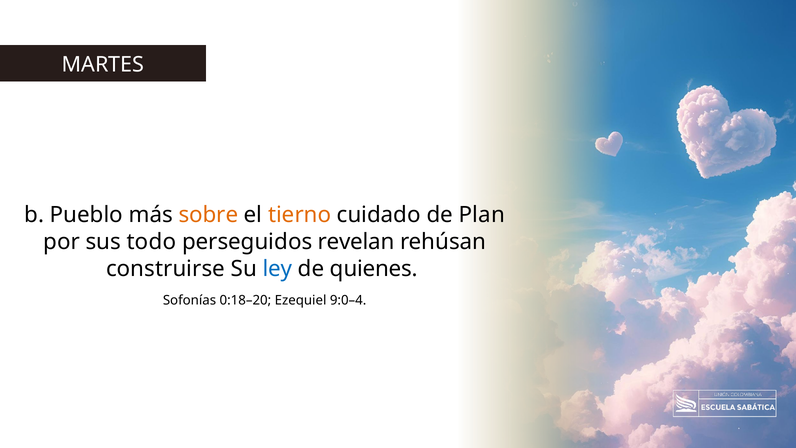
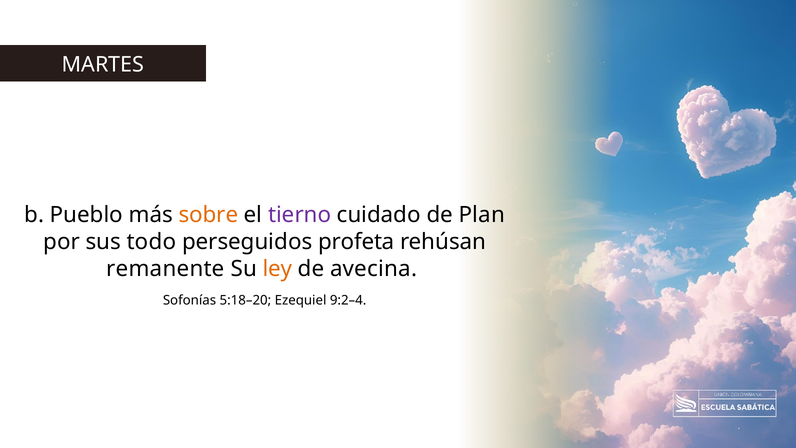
tierno colour: orange -> purple (300, 215)
revelan: revelan -> profeta (356, 242)
construirse: construirse -> remanente (165, 269)
ley colour: blue -> orange (277, 269)
quienes: quienes -> avecina (374, 269)
0:18–20: 0:18–20 -> 5:18–20 (245, 300)
9:0–4: 9:0–4 -> 9:2–4 (348, 300)
